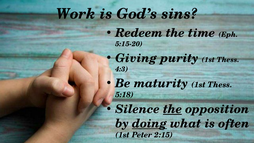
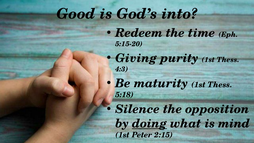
Work: Work -> Good (76, 14)
sins: sins -> into (180, 14)
the underline: present -> none (172, 109)
often: often -> mind (234, 123)
